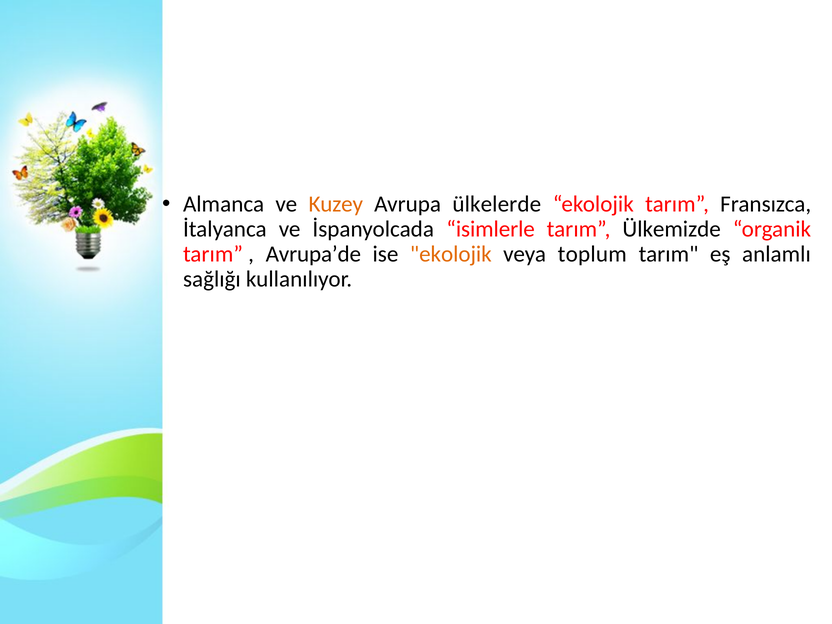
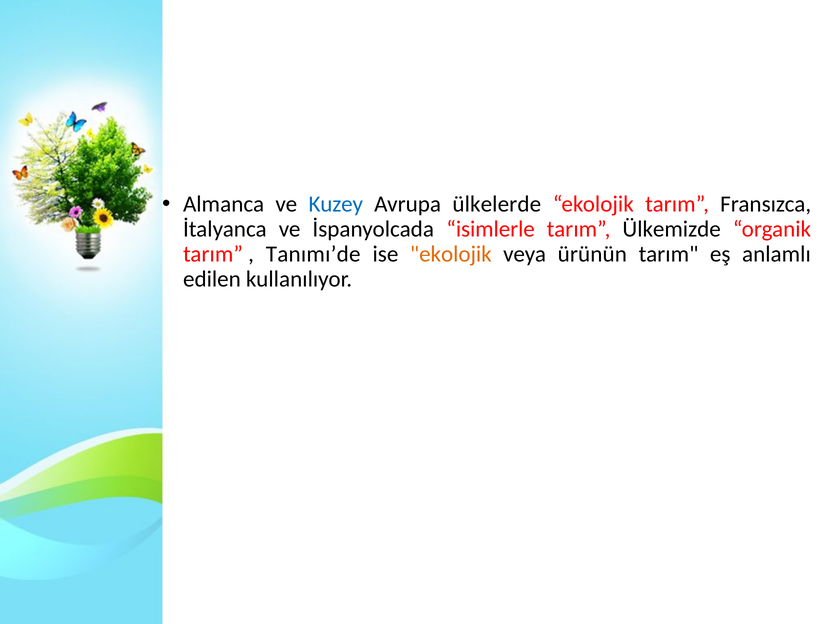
Kuzey colour: orange -> blue (336, 204)
Avrupa’de: Avrupa’de -> Tanımı’de (313, 254)
toplum: toplum -> ürünün (592, 254)
sağlığı: sağlığı -> edilen (212, 279)
